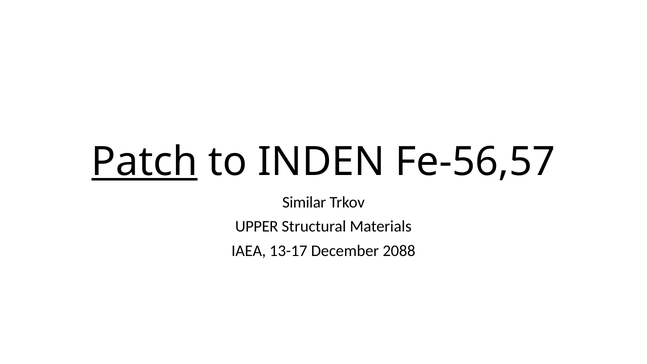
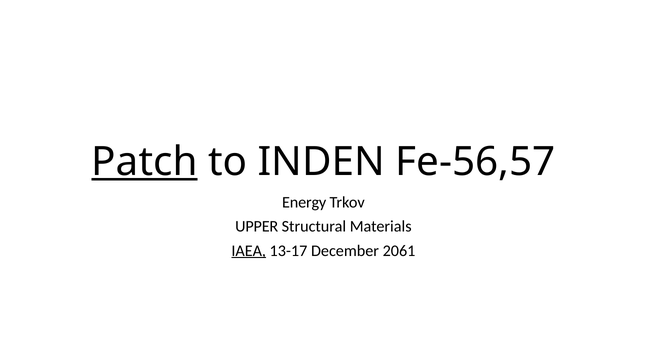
Similar: Similar -> Energy (304, 202)
IAEA underline: none -> present (249, 251)
2088: 2088 -> 2061 (399, 251)
